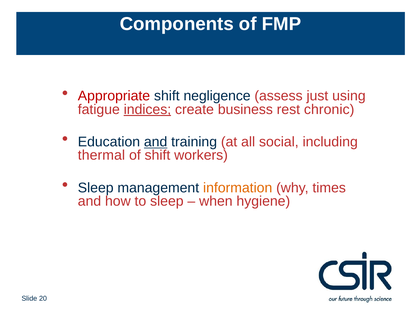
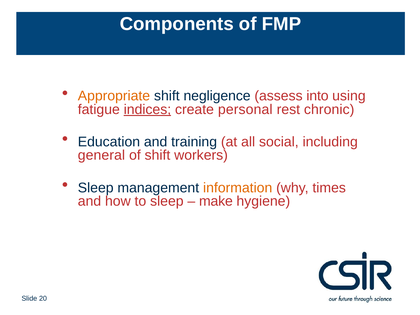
Appropriate colour: red -> orange (114, 96)
just: just -> into (317, 96)
business: business -> personal (245, 109)
and underline: present -> none (156, 142)
thermal: thermal -> general (101, 155)
when: when -> make (216, 201)
